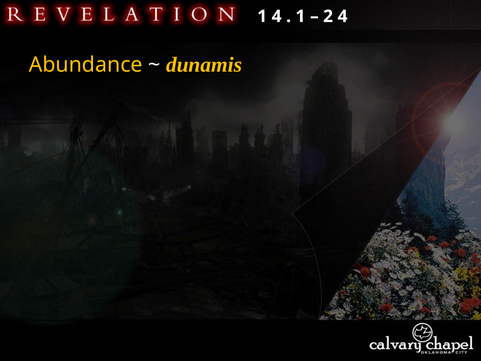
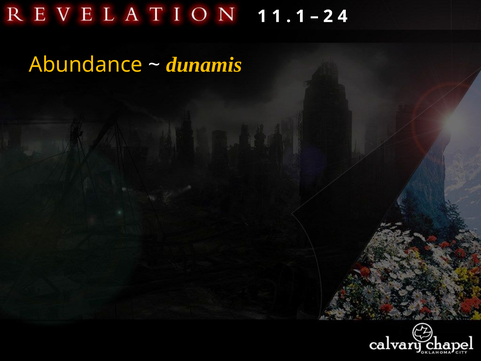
1 4: 4 -> 1 (277, 16)
